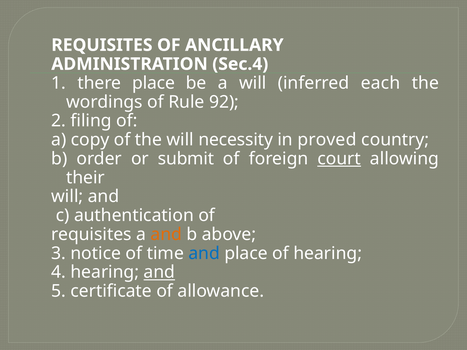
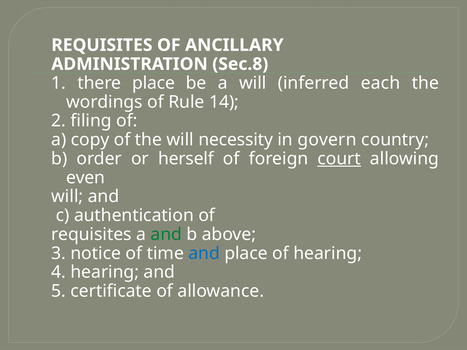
Sec.4: Sec.4 -> Sec.8 (240, 64)
92: 92 -> 14 (224, 102)
proved: proved -> govern (327, 140)
submit: submit -> herself (186, 159)
their: their -> even (85, 178)
and colour: orange -> green (166, 235)
and underline: present -> none (159, 272)
